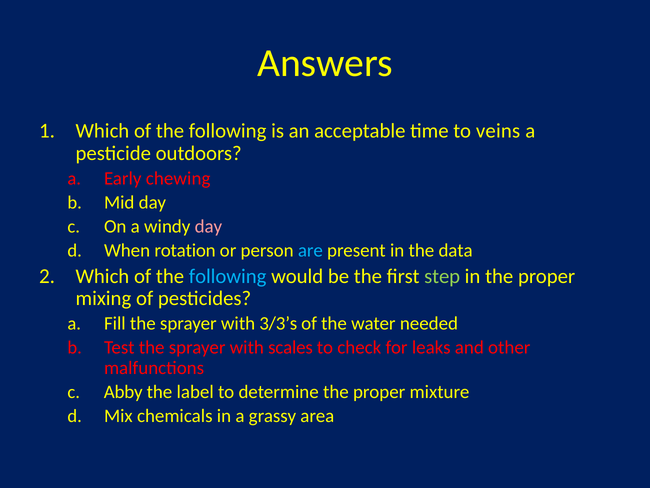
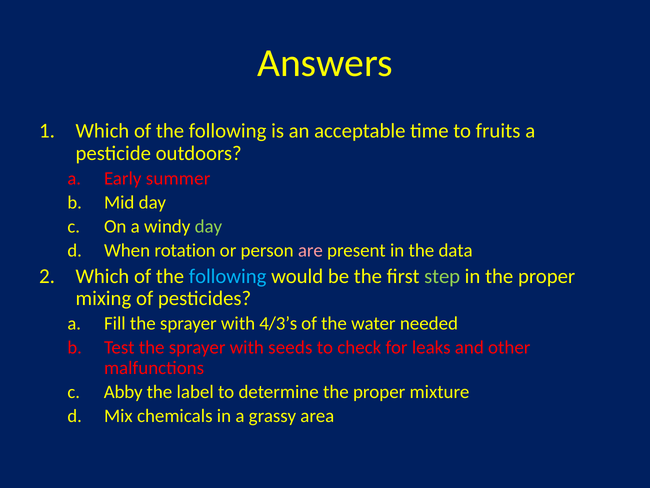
veins: veins -> fruits (498, 131)
chewing: chewing -> summer (178, 178)
day colour: pink -> light green (208, 226)
are colour: light blue -> pink (310, 250)
3/3’s: 3/3’s -> 4/3’s (278, 323)
scales: scales -> seeds (290, 347)
